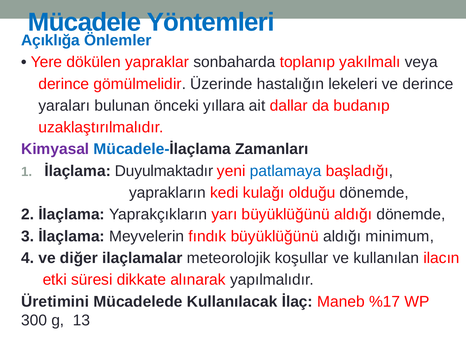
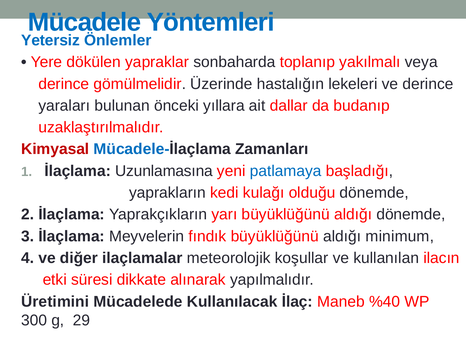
Açıklığa: Açıklığa -> Yetersiz (51, 40)
Kimyasal colour: purple -> red (55, 149)
Duyulmaktadır: Duyulmaktadır -> Uzunlamasına (164, 171)
%17: %17 -> %40 (385, 301)
13: 13 -> 29 (82, 320)
